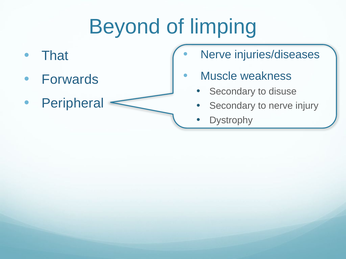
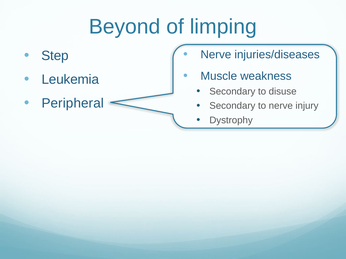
That: That -> Step (55, 56)
Forwards: Forwards -> Leukemia (70, 80)
